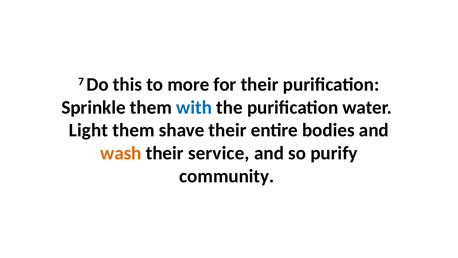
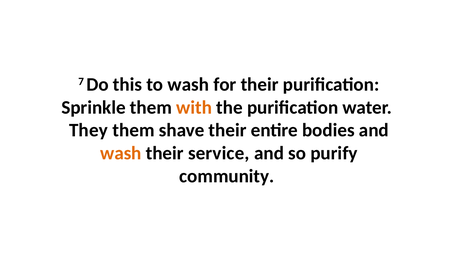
to more: more -> wash (188, 84)
with colour: blue -> orange (194, 107)
Light: Light -> They (88, 130)
